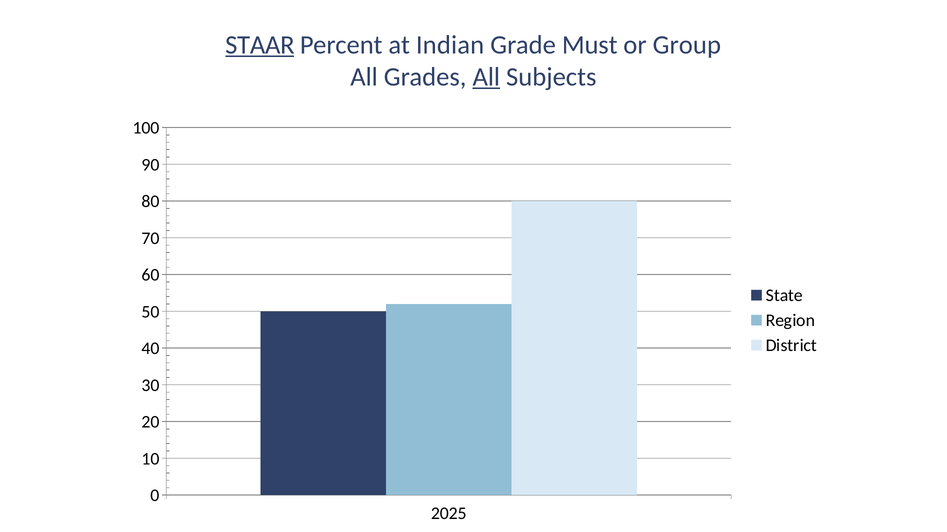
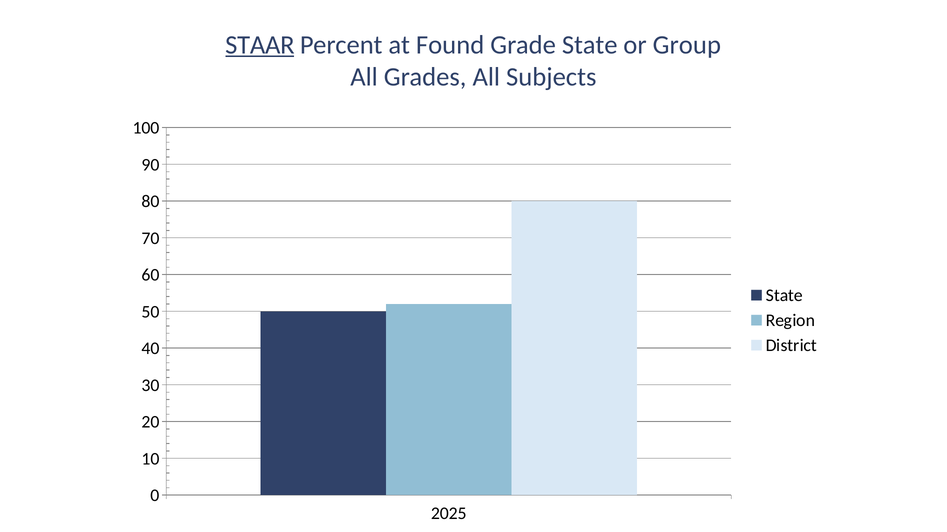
Indian: Indian -> Found (450, 45)
Grade Must: Must -> State (590, 45)
All underline: present -> none (486, 77)
